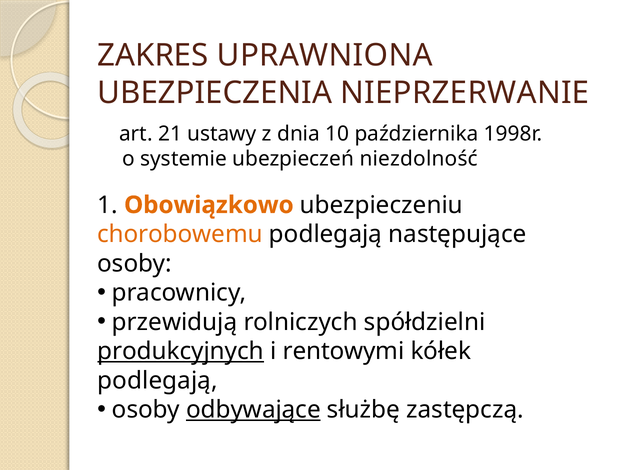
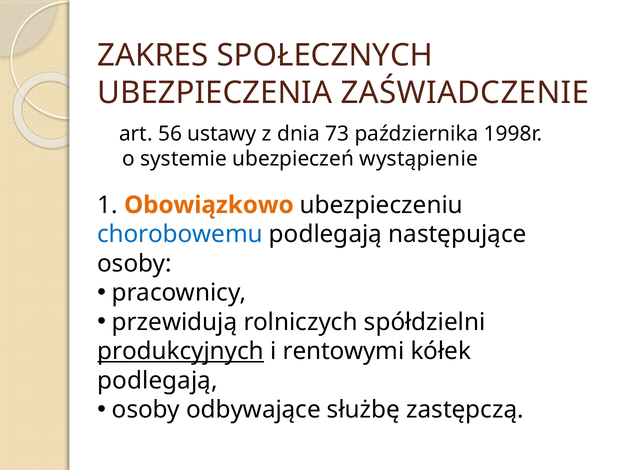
UPRAWNIONA: UPRAWNIONA -> SPOŁECZNYCH (325, 55)
NIEPRZERWANIE: NIEPRZERWANIE -> ZAŚWIADCZENIE (465, 93)
21: 21 -> 56 (170, 133)
10: 10 -> 73 (337, 133)
niezdolność: niezdolność -> wystąpienie (419, 159)
chorobowemu colour: orange -> blue (180, 234)
odbywające underline: present -> none (253, 409)
